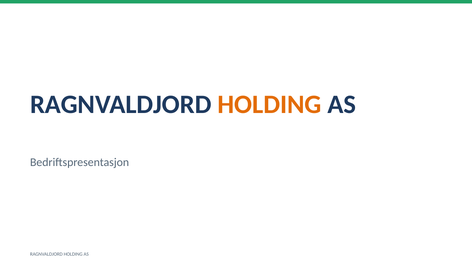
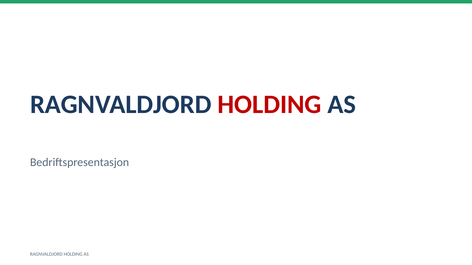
HOLDING colour: orange -> red (270, 105)
